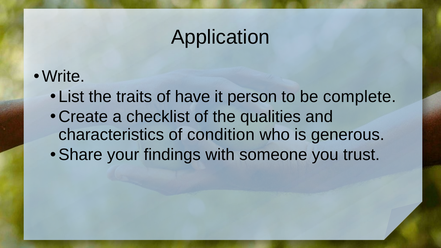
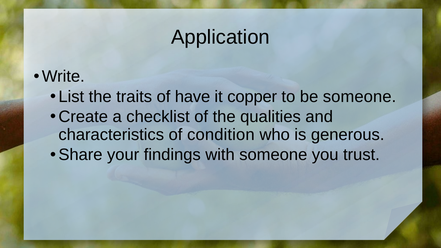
person: person -> copper (252, 97)
be complete: complete -> someone (360, 97)
